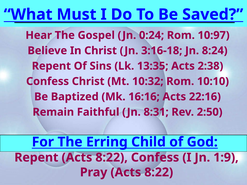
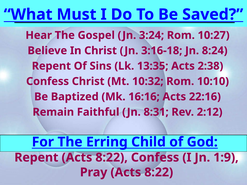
0:24: 0:24 -> 3:24 (152, 35)
10:97: 10:97 -> 10:27 (214, 35)
2:50: 2:50 -> 2:12 (210, 112)
